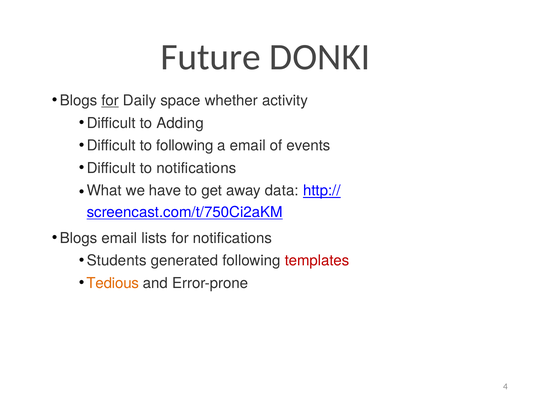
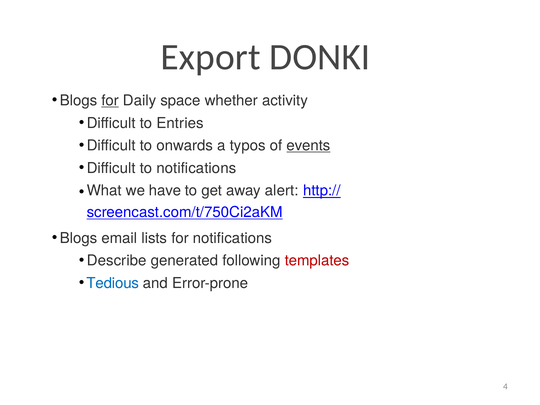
Future: Future -> Export (211, 57)
Adding: Adding -> Entries (180, 123)
to following: following -> onwards (185, 146)
a email: email -> typos (248, 146)
events underline: none -> present (308, 146)
data: data -> alert (282, 191)
Students: Students -> Describe (117, 261)
Tedious colour: orange -> blue (113, 283)
